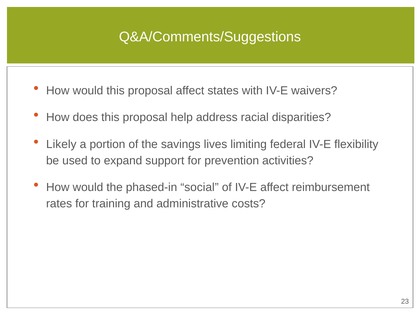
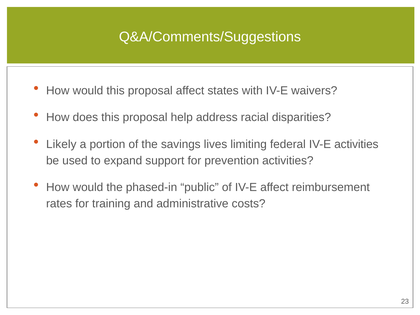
IV-E flexibility: flexibility -> activities (356, 144)
social: social -> public (200, 187)
